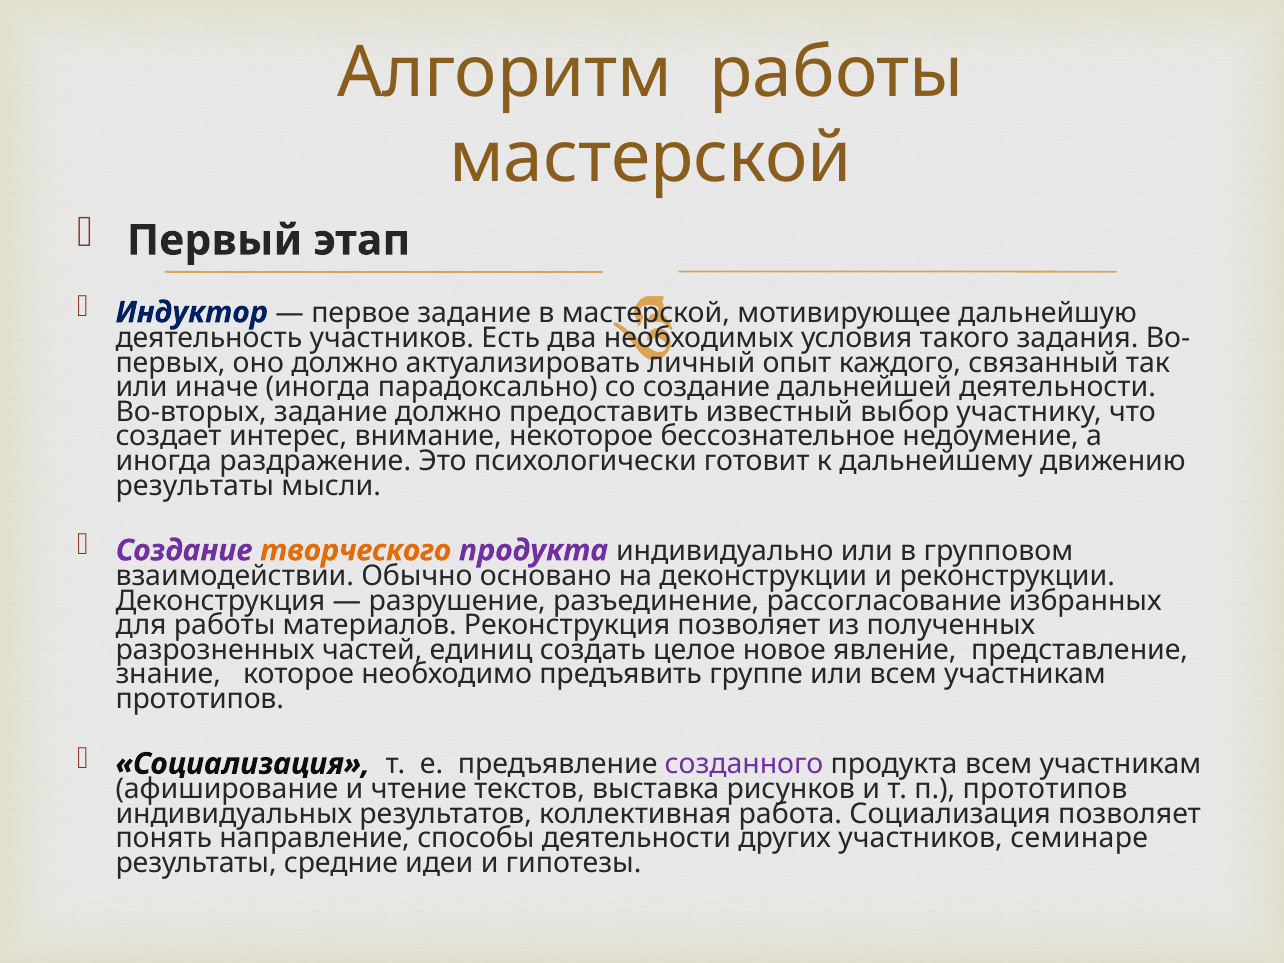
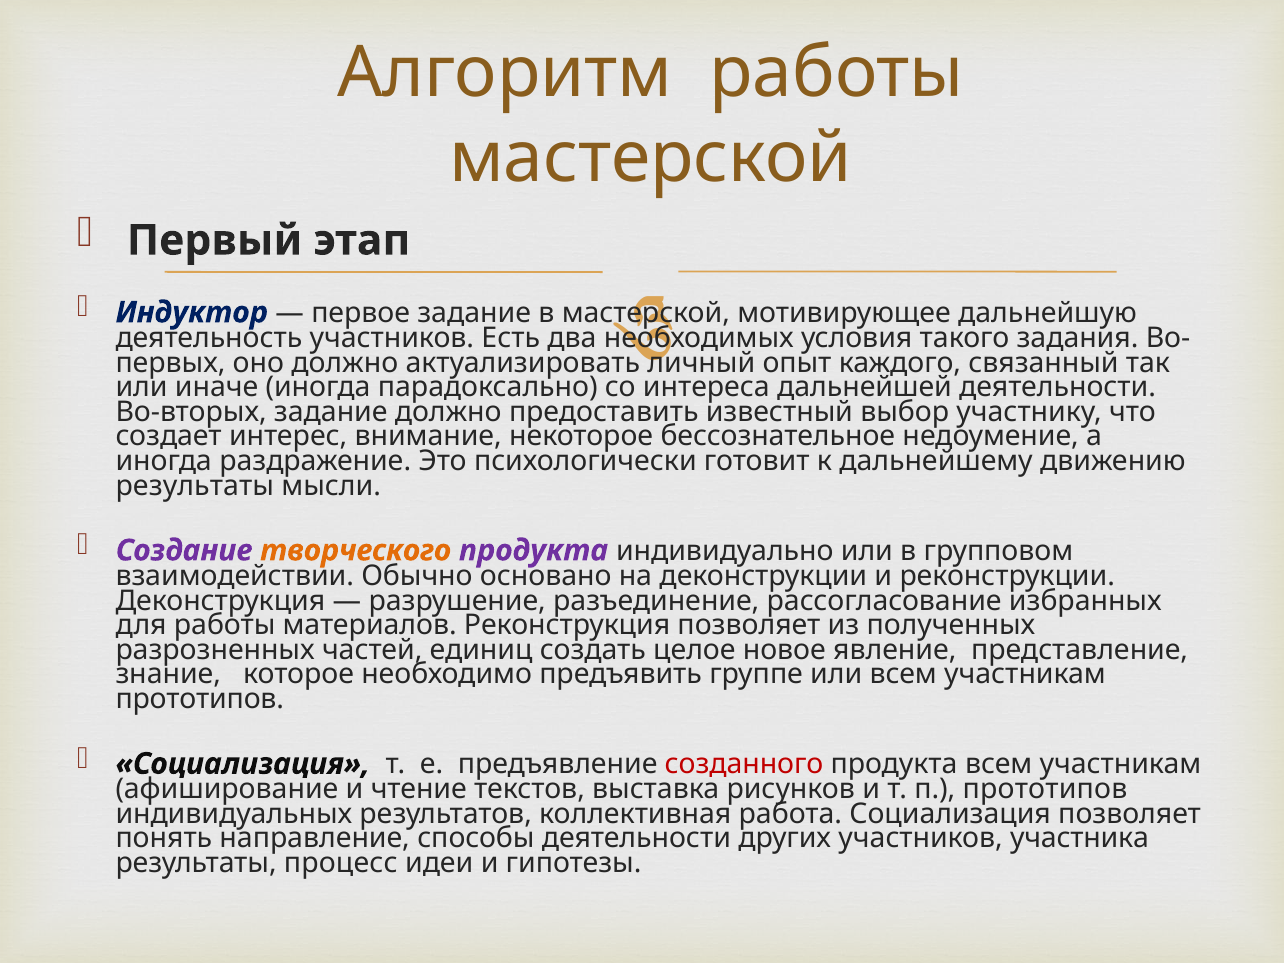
со создание: создание -> интереса (706, 387)
созданного colour: purple -> red (744, 764)
семинаре: семинаре -> участника (1080, 839)
средние: средние -> процесс (341, 863)
